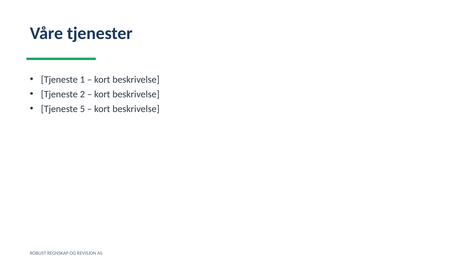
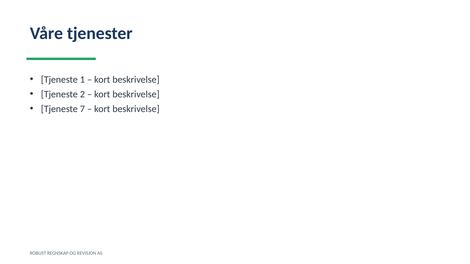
5: 5 -> 7 (82, 109)
